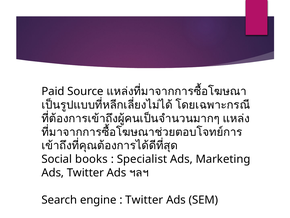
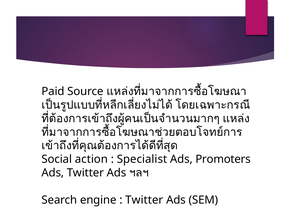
books: books -> action (91, 159)
Marketing: Marketing -> Promoters (223, 159)
